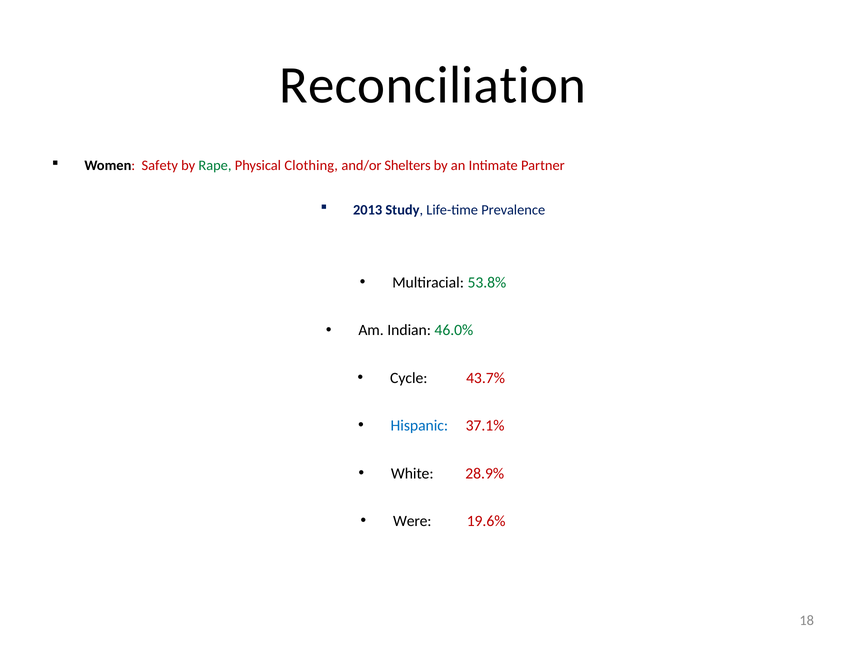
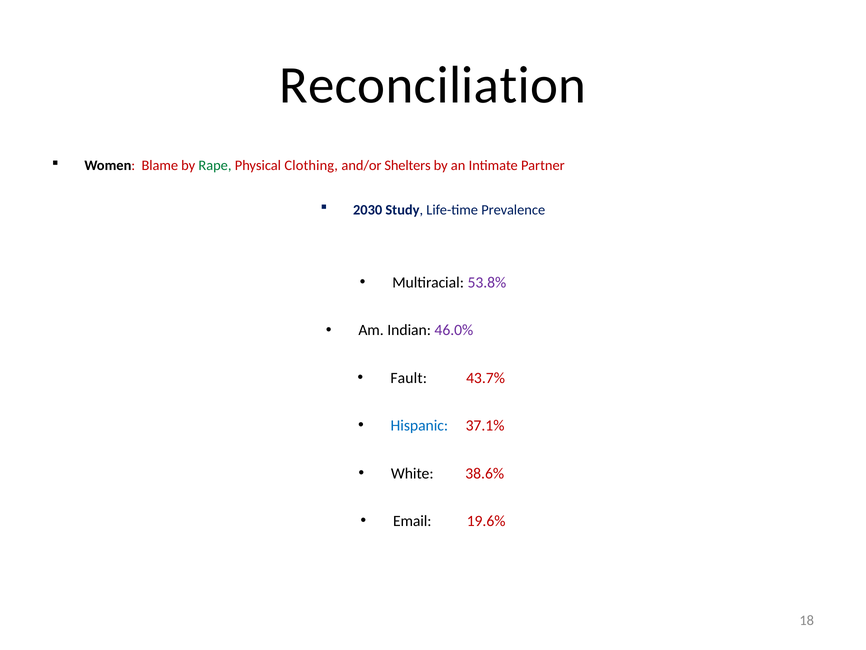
Safety: Safety -> Blame (160, 166)
2013: 2013 -> 2030 (368, 210)
53.8% colour: green -> purple (487, 282)
46.0% colour: green -> purple (454, 330)
Cycle: Cycle -> Fault (409, 378)
28.9%: 28.9% -> 38.6% (485, 473)
Were: Were -> Email (412, 521)
